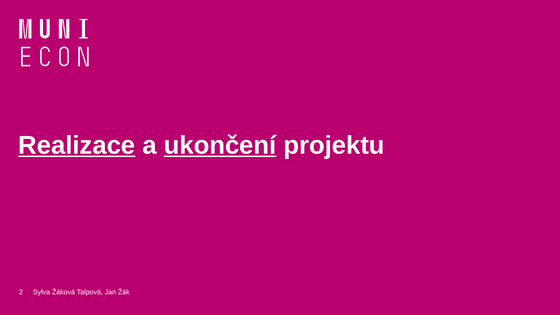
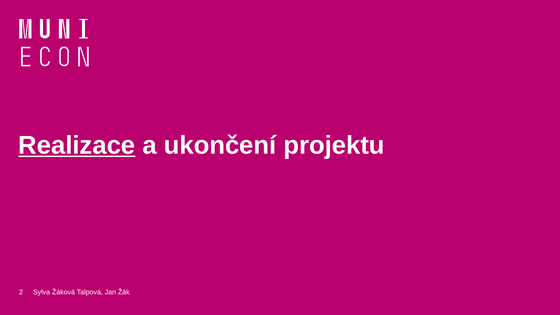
ukončení underline: present -> none (220, 145)
